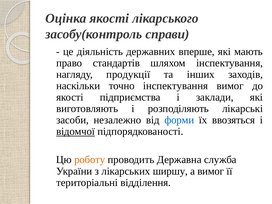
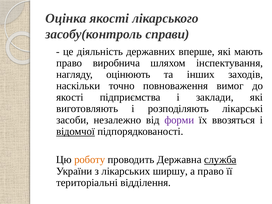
стандартів: стандартів -> виробнича (116, 63)
продукції: продукції -> оцінюють (128, 74)
точно інспектування: інспектування -> повноваження (176, 86)
форми colour: blue -> purple (179, 120)
служба underline: none -> present (220, 160)
а вимог: вимог -> право (211, 171)
